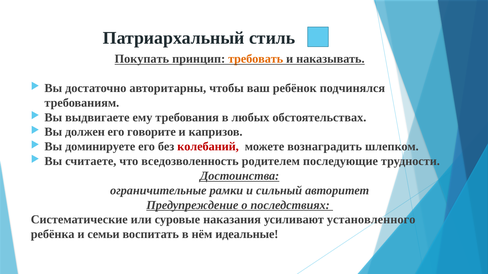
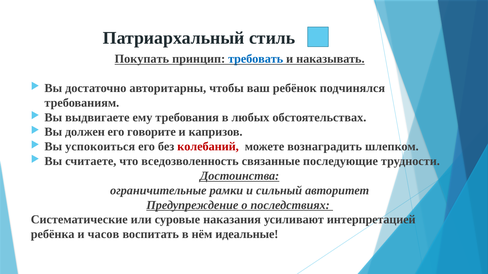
требовать colour: orange -> blue (256, 59)
доминируете: доминируете -> успокоиться (100, 147)
родителем: родителем -> связанные (271, 161)
установленного: установленного -> интерпретацией (371, 220)
семьи: семьи -> часов (103, 235)
